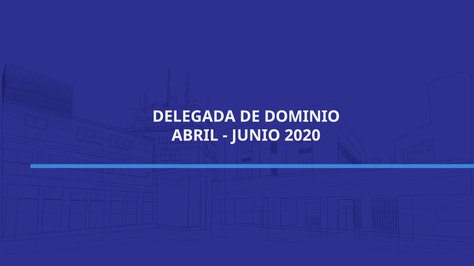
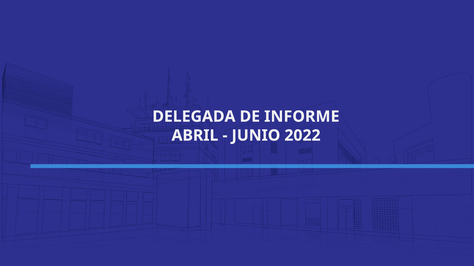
DOMINIO: DOMINIO -> INFORME (302, 117)
2020: 2020 -> 2022 (302, 136)
